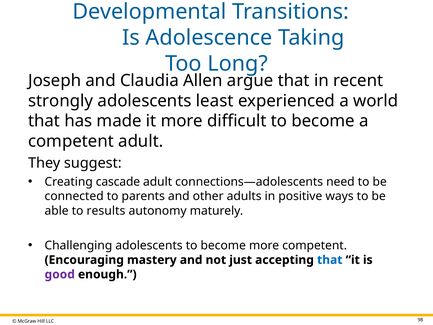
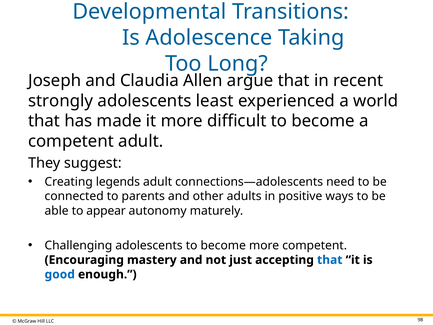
cascade: cascade -> legends (118, 182)
results: results -> appear (106, 211)
good colour: purple -> blue (60, 274)
